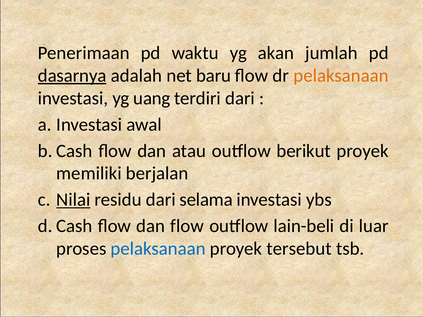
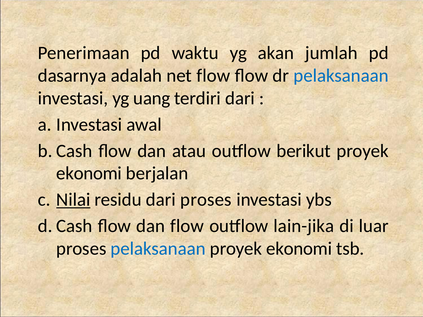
dasarnya underline: present -> none (72, 76)
net baru: baru -> flow (213, 76)
pelaksanaan colour: orange -> blue (341, 76)
memiliki: memiliki -> ekonomi (89, 174)
dari selama: selama -> proses (206, 200)
lain-beli: lain-beli -> lain-jika (304, 226)
tersebut: tersebut -> ekonomi (299, 249)
